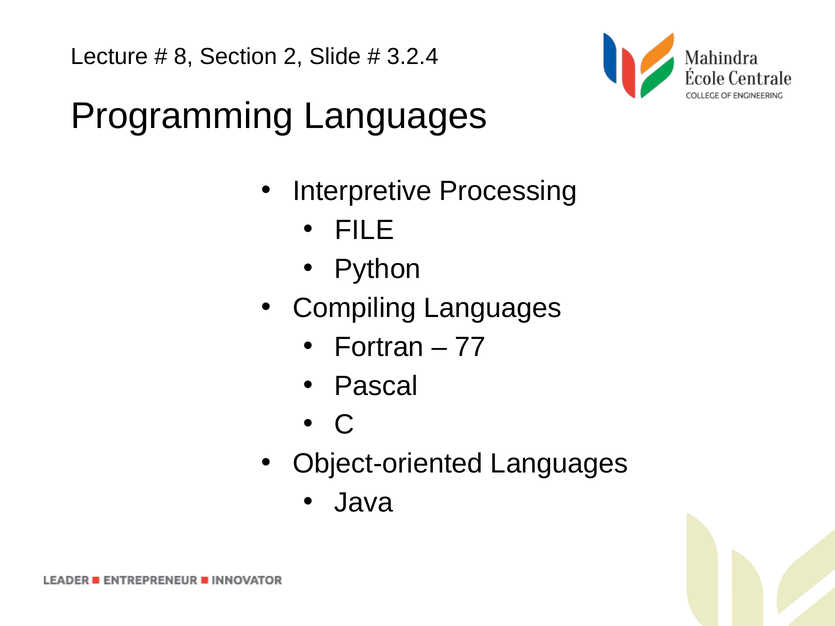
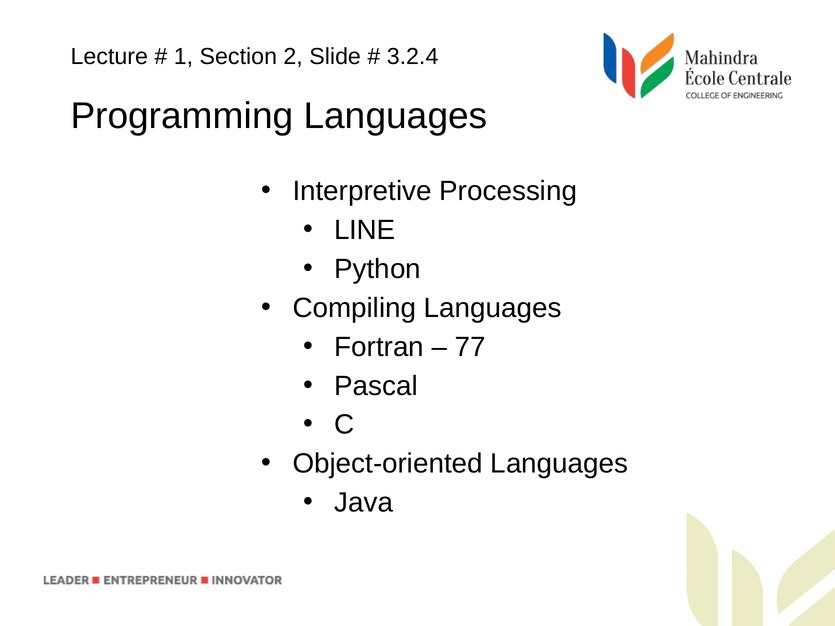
8: 8 -> 1 (183, 57)
FILE: FILE -> LINE (365, 230)
